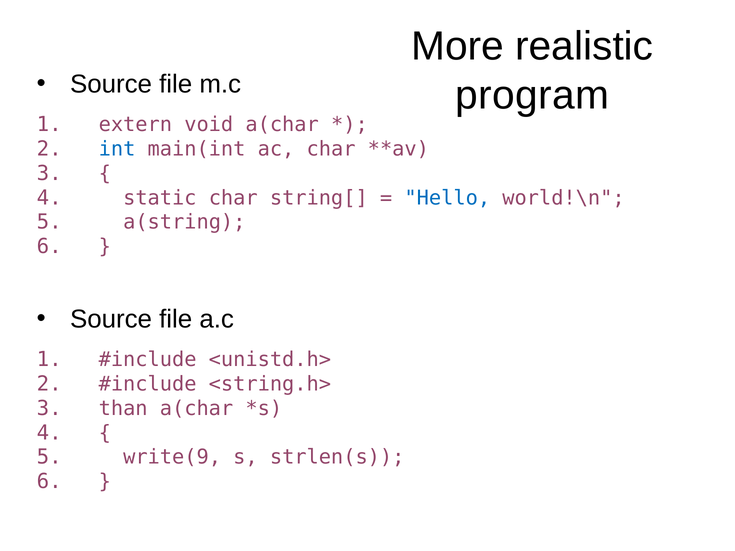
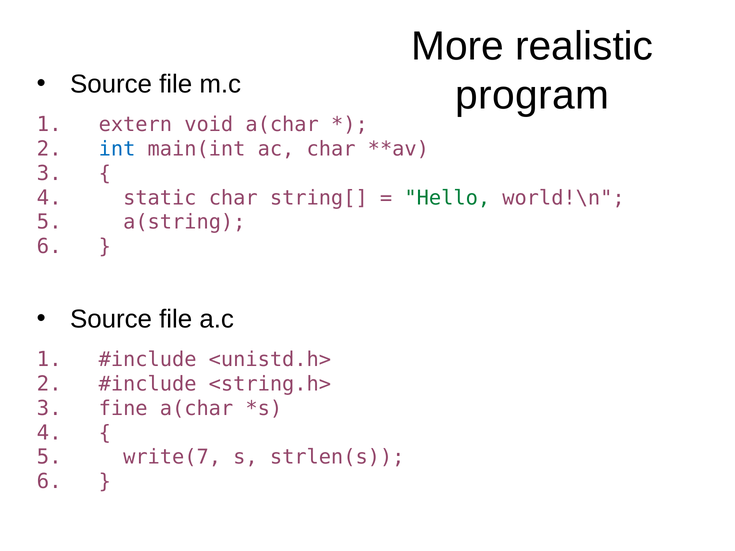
Hello colour: blue -> green (447, 198)
than: than -> fine (123, 408)
write(9: write(9 -> write(7 (172, 457)
